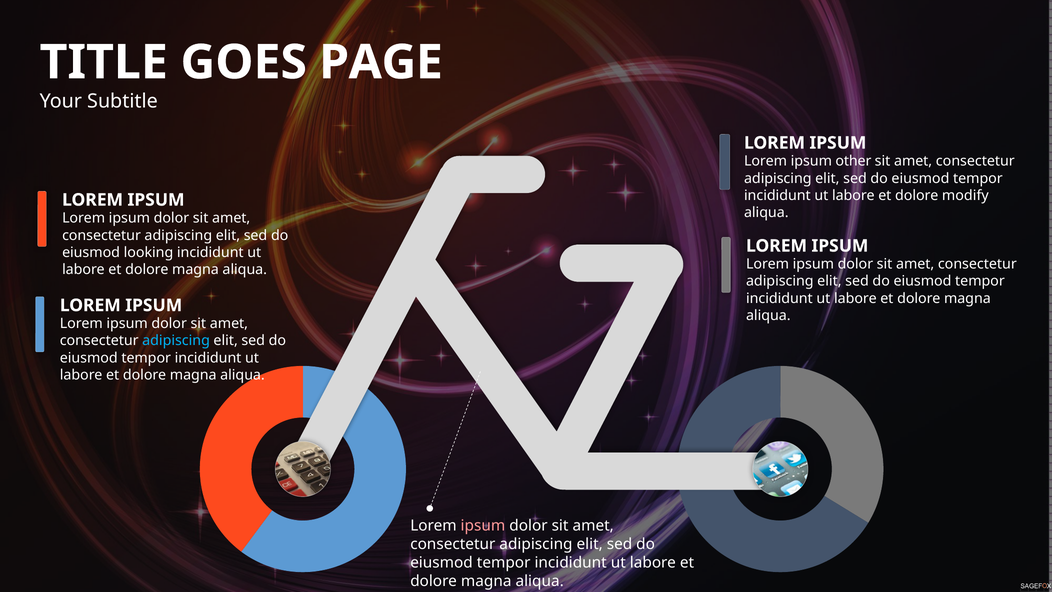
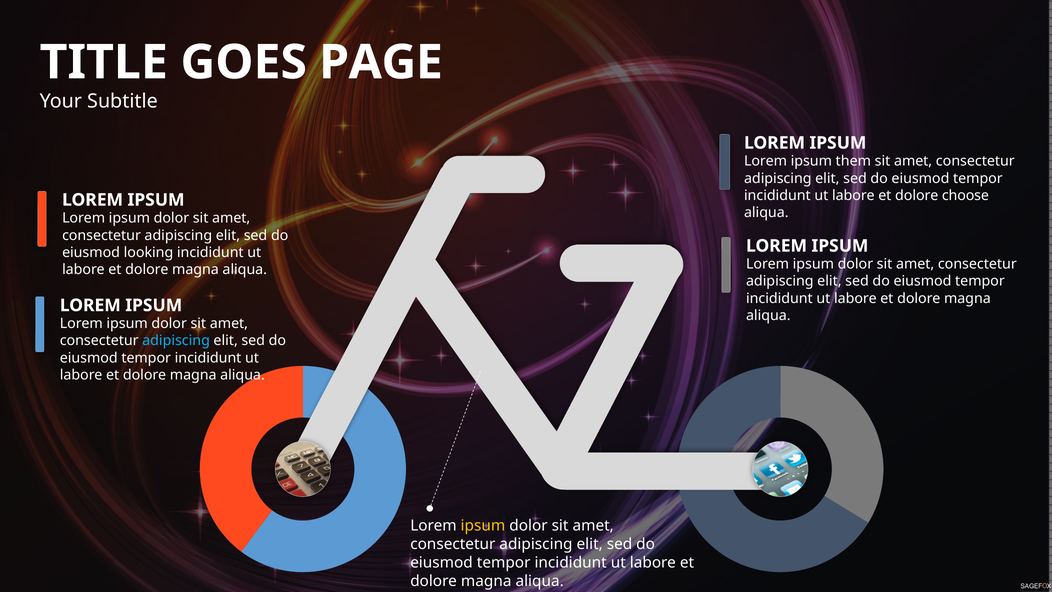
other: other -> them (853, 161)
modify: modify -> choose (965, 195)
ipsum colour: pink -> yellow (483, 525)
